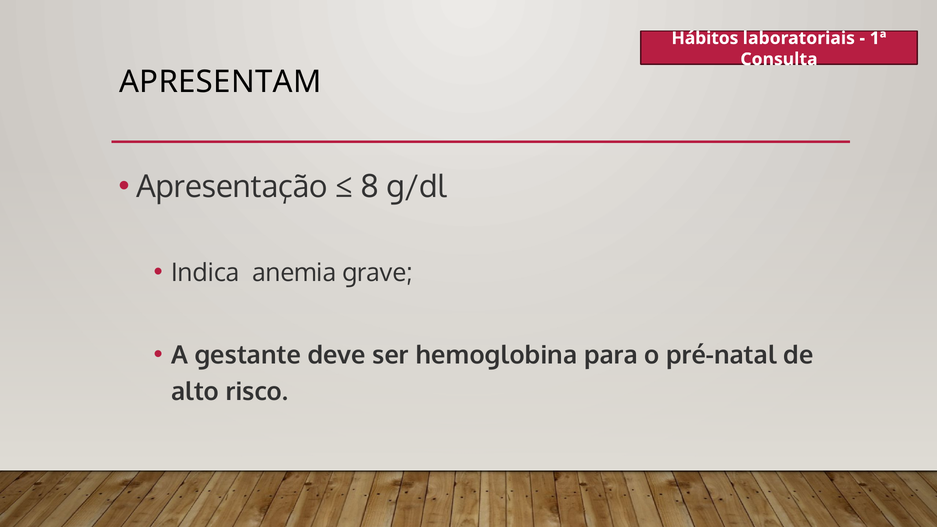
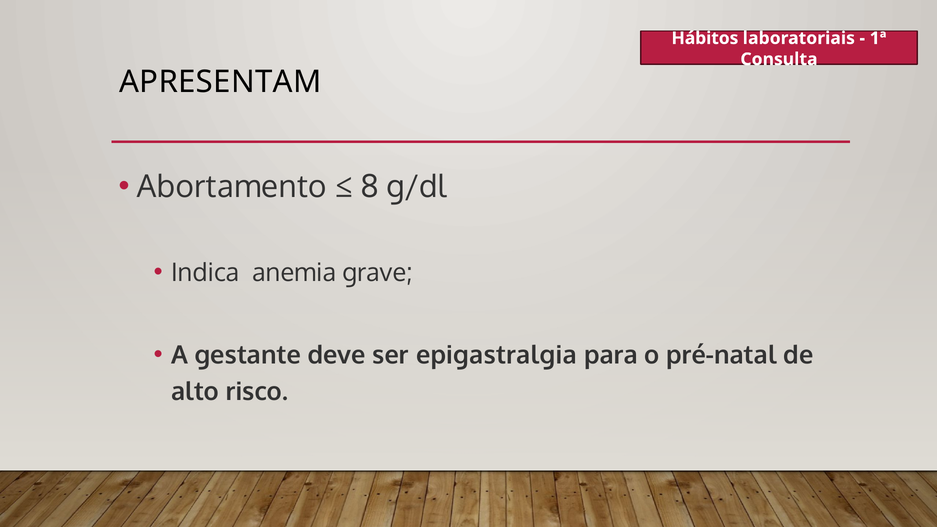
Apresentação: Apresentação -> Abortamento (232, 187)
hemoglobina: hemoglobina -> epigastralgia (496, 356)
